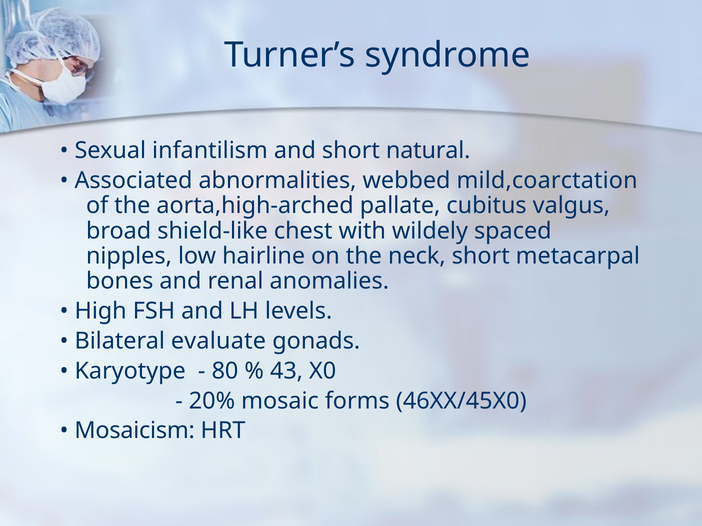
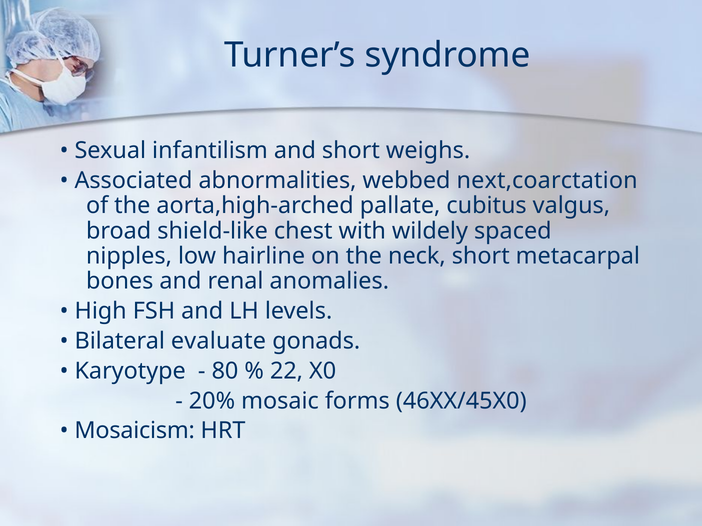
natural: natural -> weighs (428, 151)
mild,coarctation: mild,coarctation -> next,coarctation (547, 180)
43: 43 -> 22 (287, 371)
